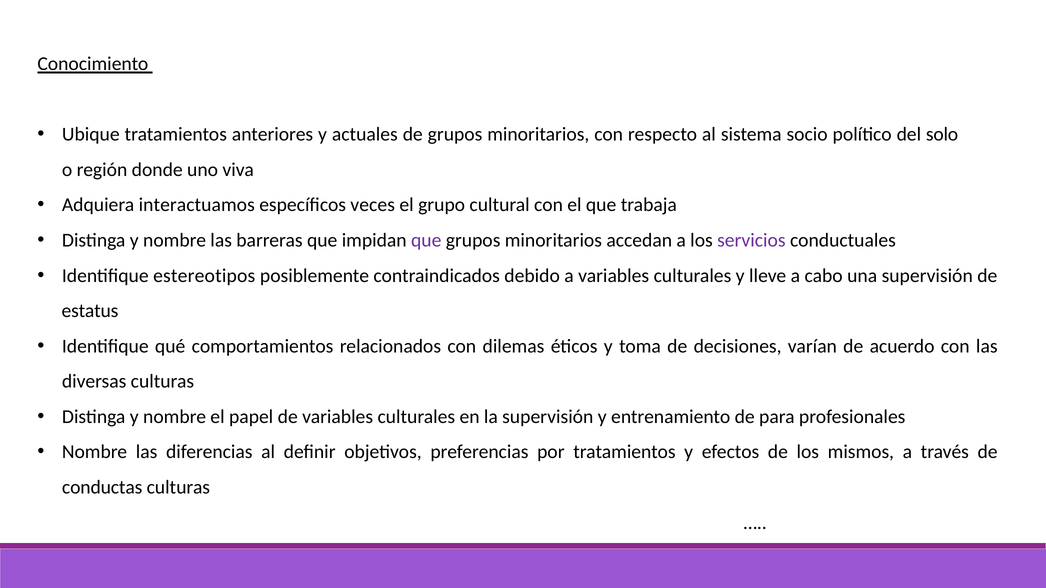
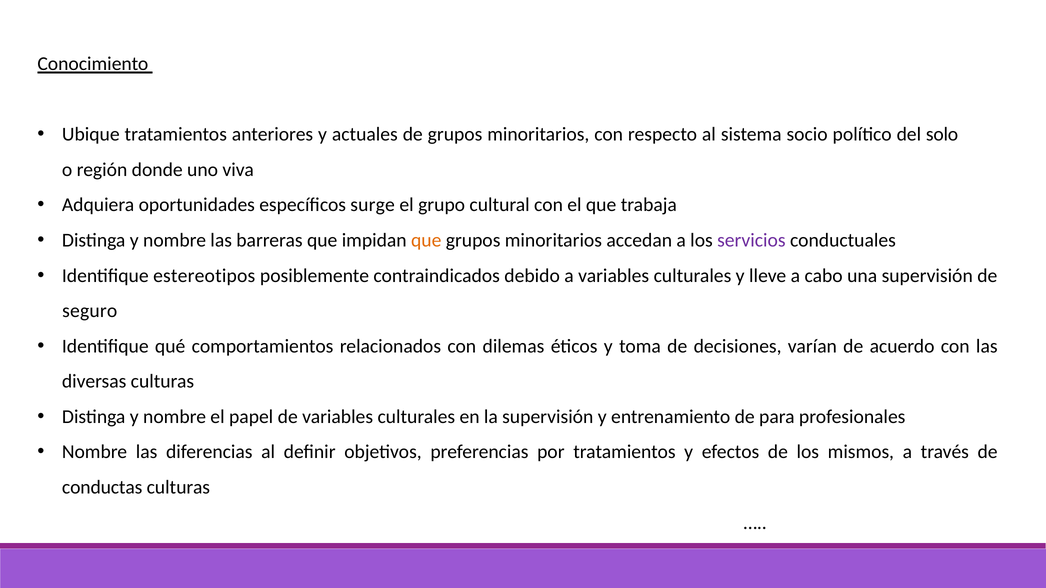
interactuamos: interactuamos -> oportunidades (197, 205)
veces: veces -> surge (373, 205)
que colour: purple -> orange (426, 240)
estatus: estatus -> seguro (90, 311)
